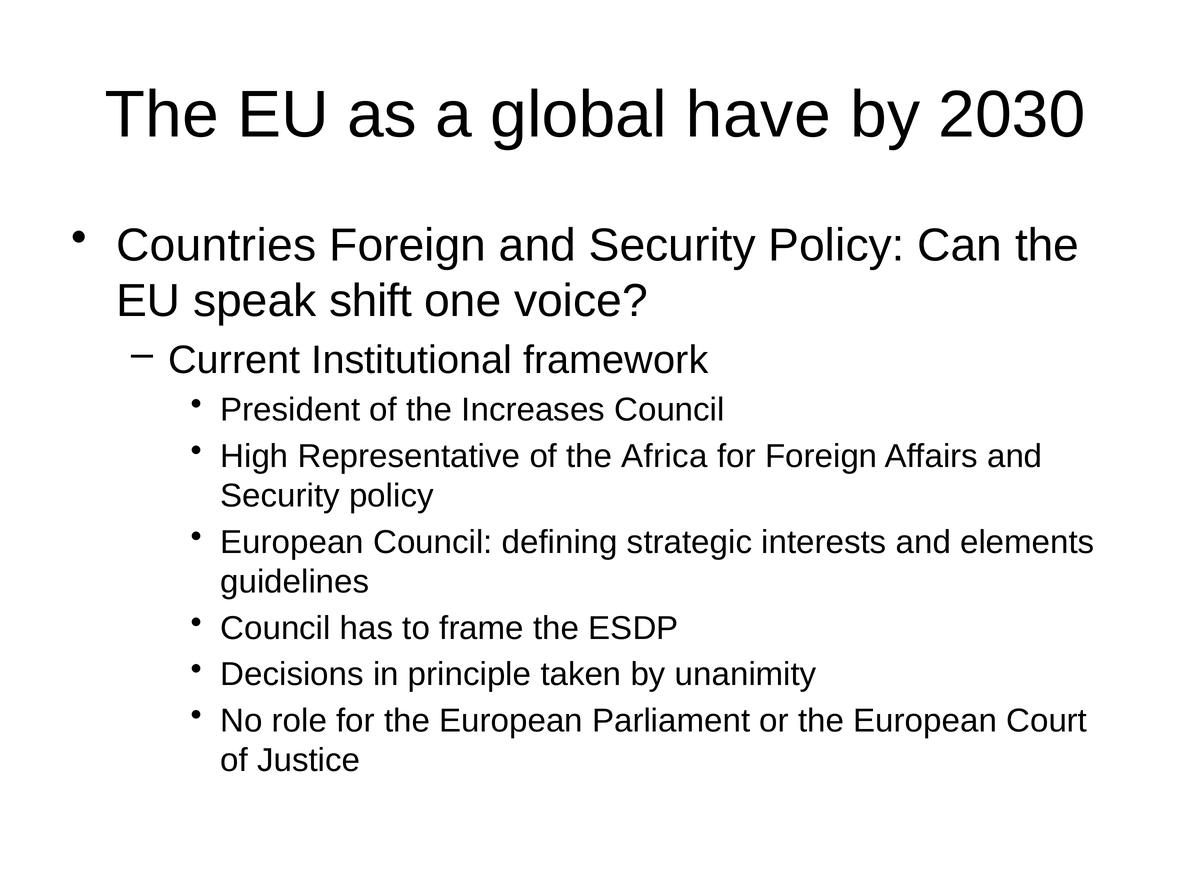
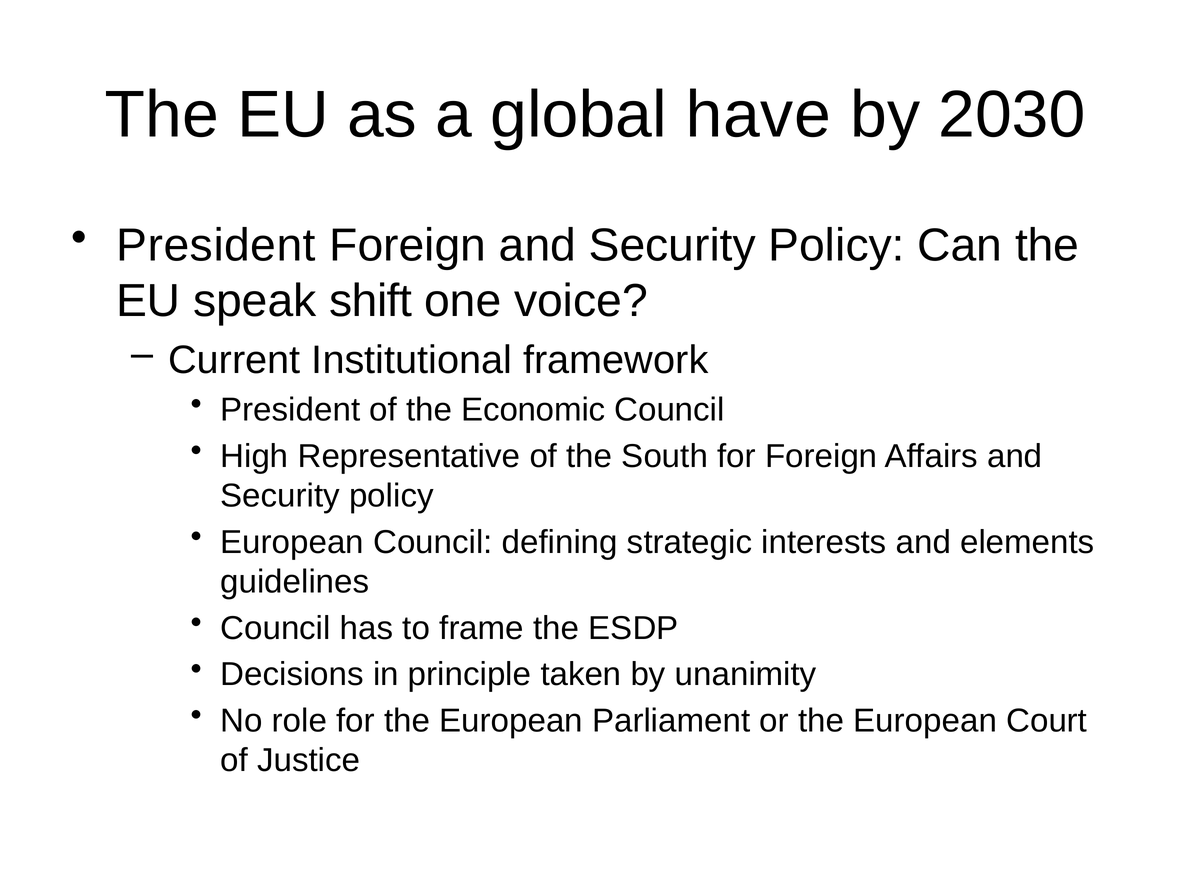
Countries: Countries -> President (216, 245)
Increases: Increases -> Economic (533, 410)
Africa: Africa -> South (665, 456)
